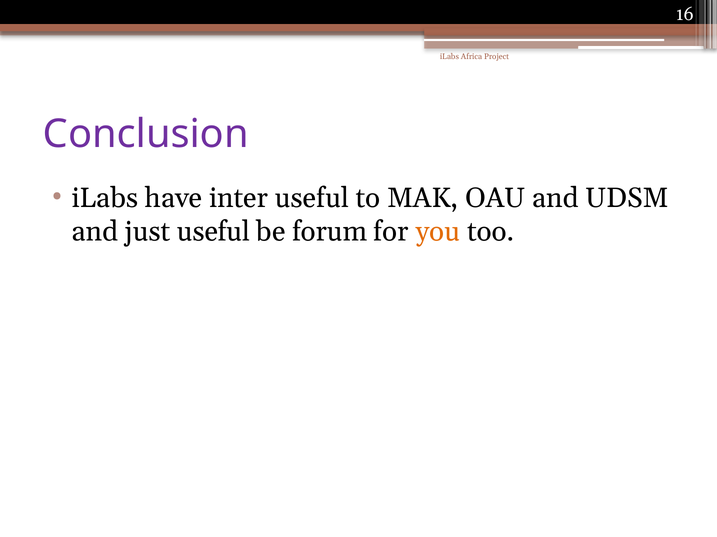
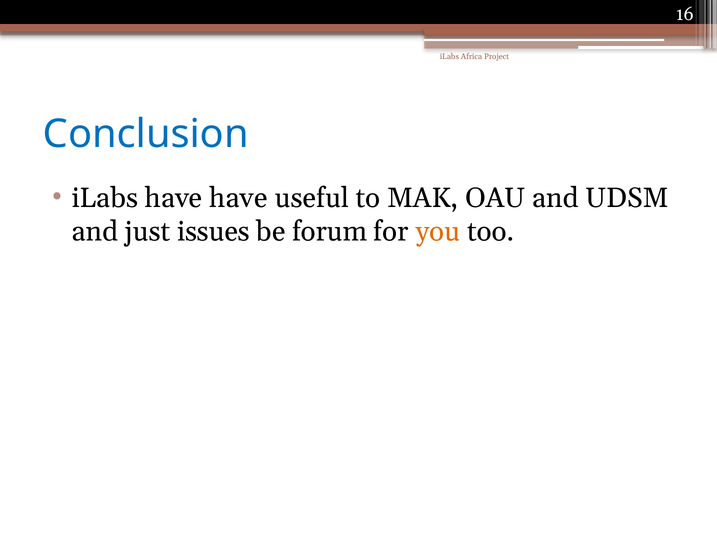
Conclusion colour: purple -> blue (146, 134)
have inter: inter -> have (238, 199)
just useful: useful -> issues (214, 232)
